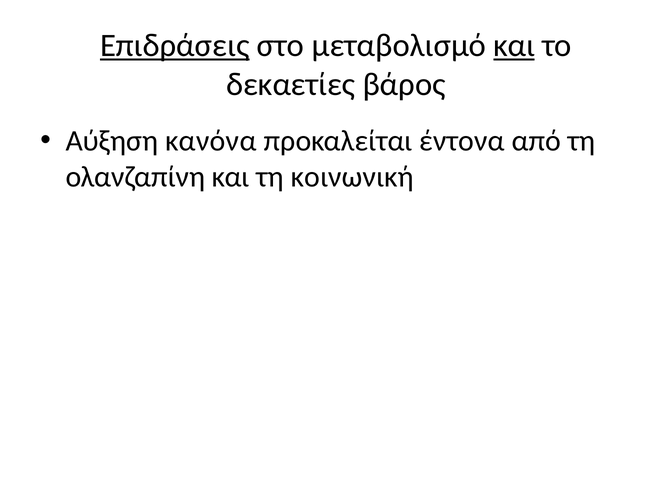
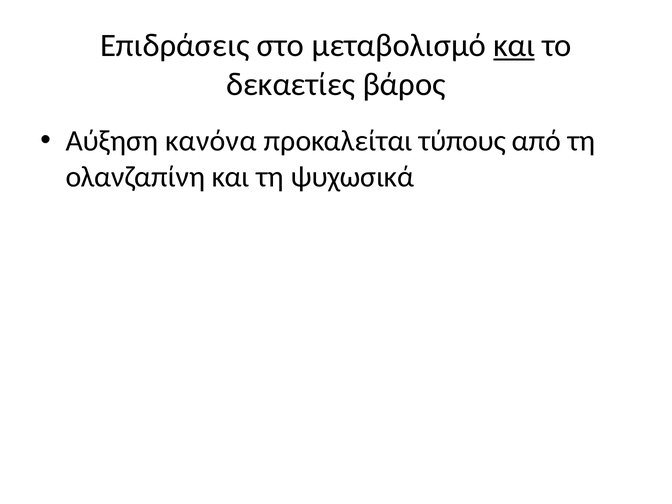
Επιδράσεις underline: present -> none (175, 45)
έντονα: έντονα -> τύπους (462, 141)
κοινωνική: κοινωνική -> ψυχωσικά (352, 177)
